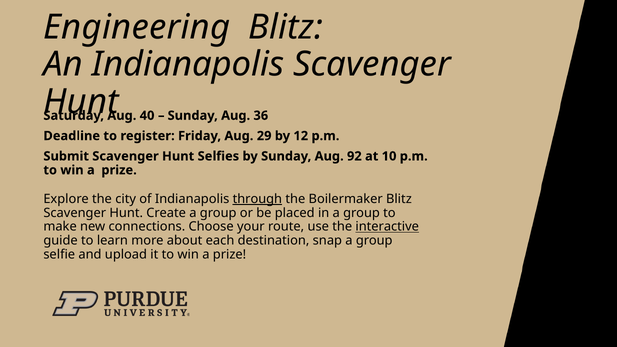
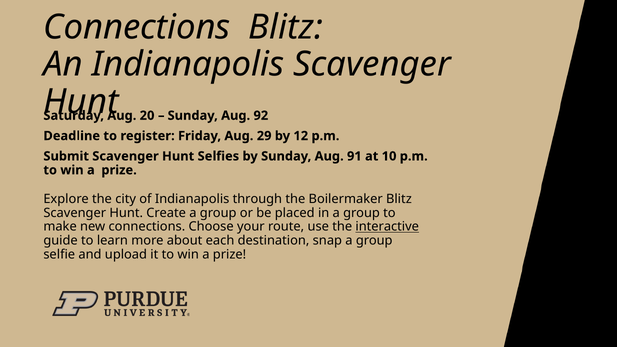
Engineering: Engineering -> Connections (137, 27)
40: 40 -> 20 (147, 116)
36: 36 -> 92 (261, 116)
92: 92 -> 91 (354, 156)
through underline: present -> none (257, 199)
